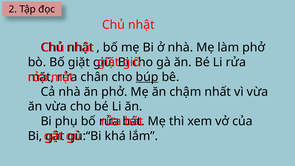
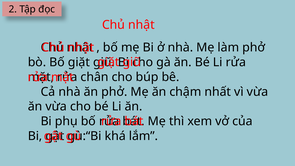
búp underline: present -> none (147, 77)
